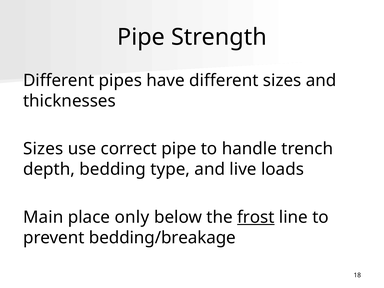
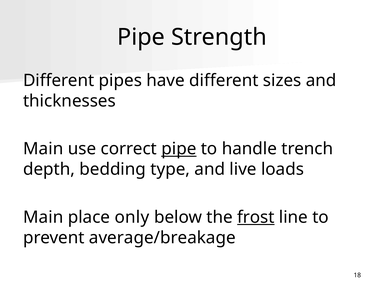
Sizes: Sizes -> Main (43, 149)
pipe underline: none -> present (179, 149)
bedding/breakage: bedding/breakage -> average/breakage (162, 238)
